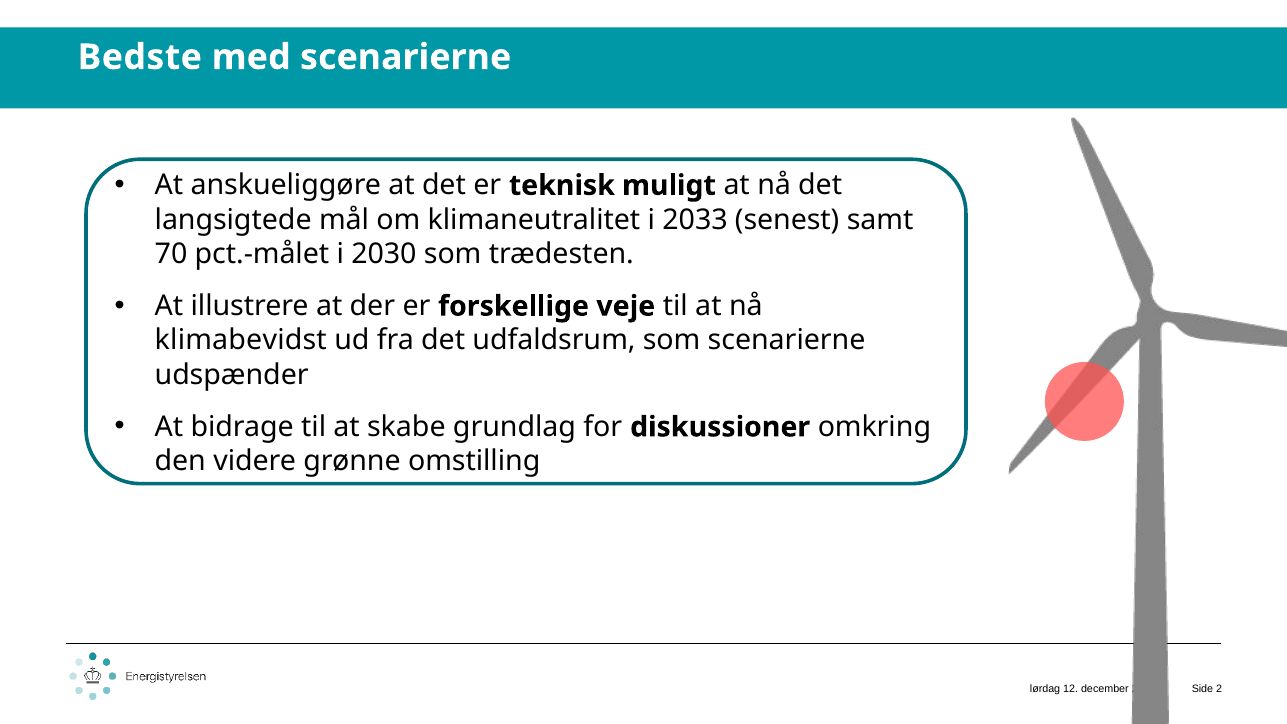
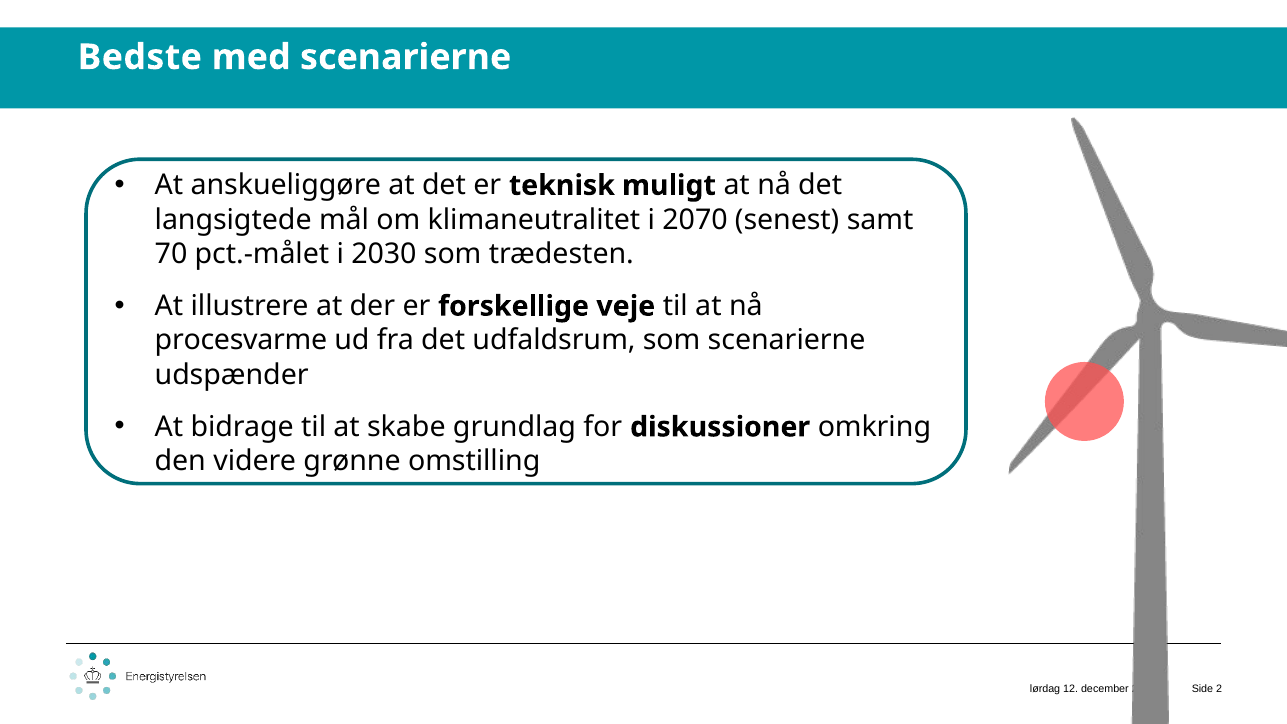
2033: 2033 -> 2070 (695, 220)
klimabevidst: klimabevidst -> procesvarme (241, 341)
